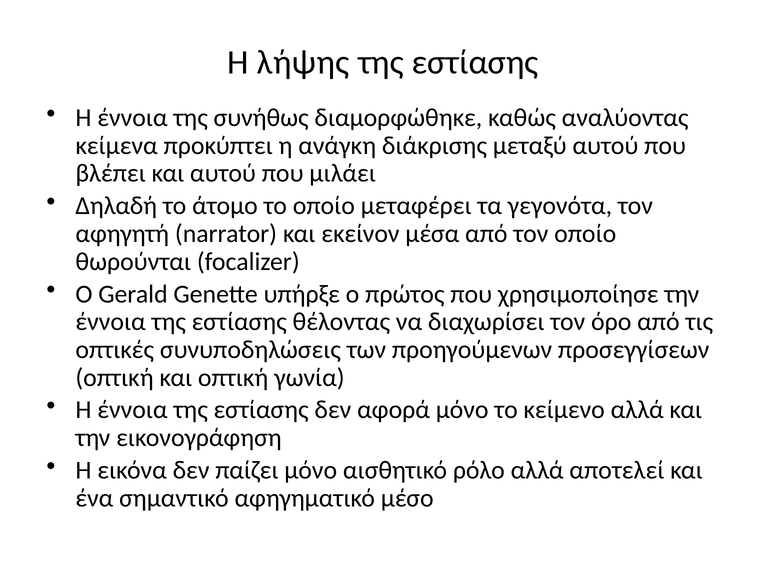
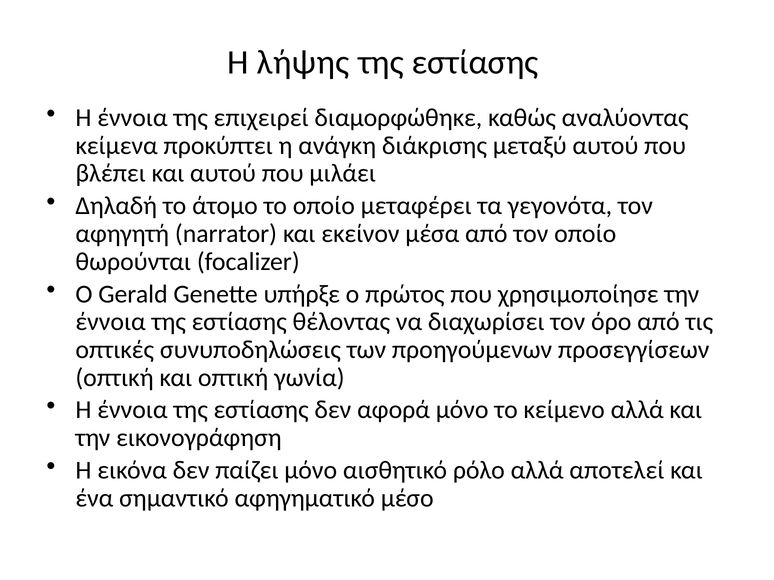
συνήθως: συνήθως -> επιχειρεί (261, 118)
